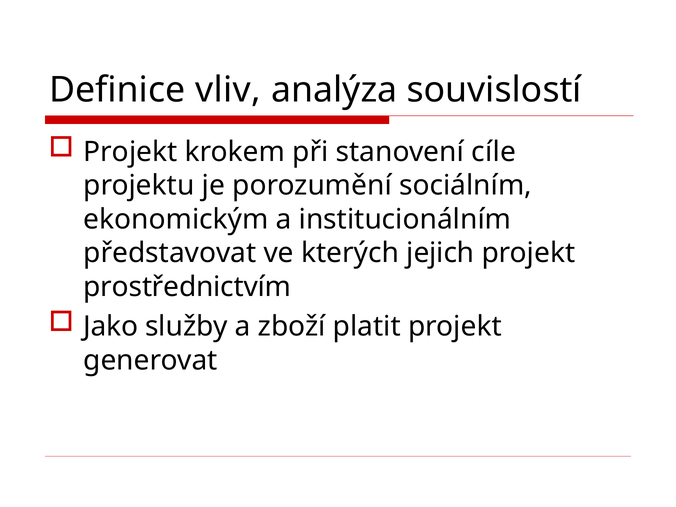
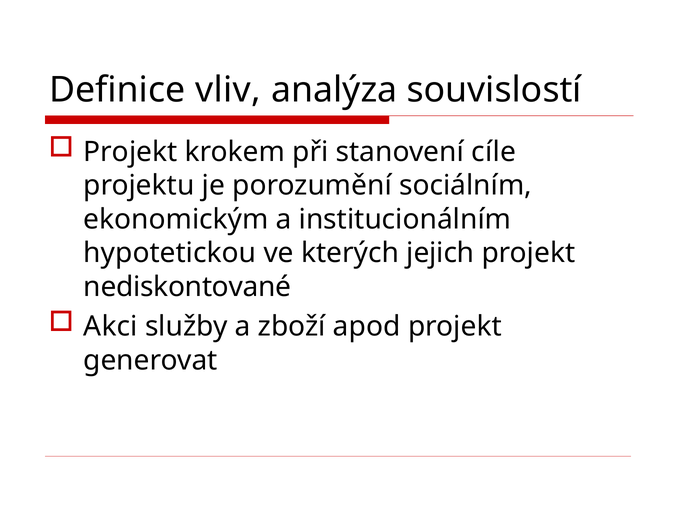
představovat: představovat -> hypotetickou (170, 253)
prostřednictvím: prostřednictvím -> nediskontované (187, 287)
Jako: Jako -> Akci (110, 326)
platit: platit -> apod (367, 326)
